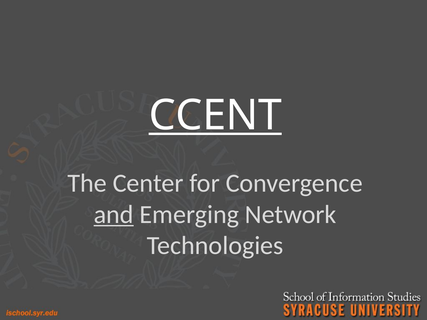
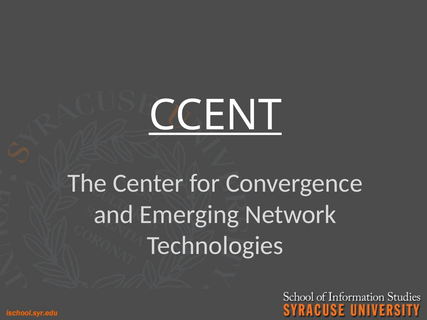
and underline: present -> none (114, 215)
